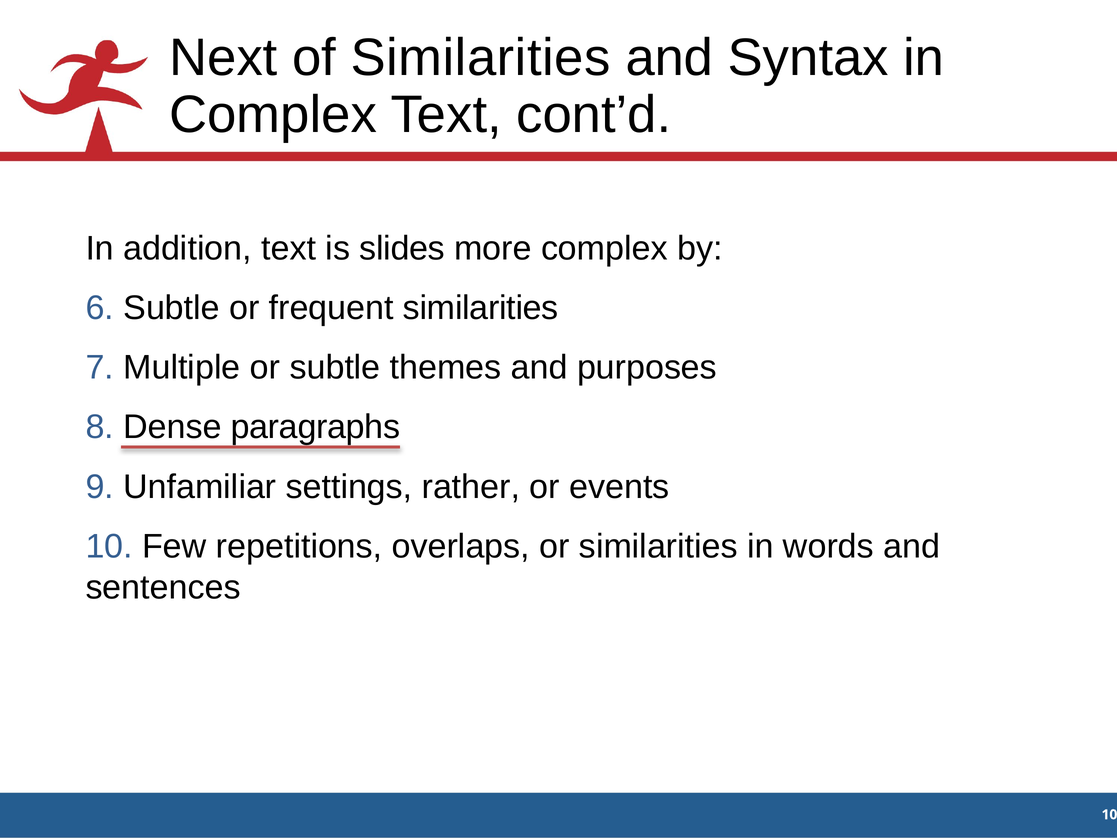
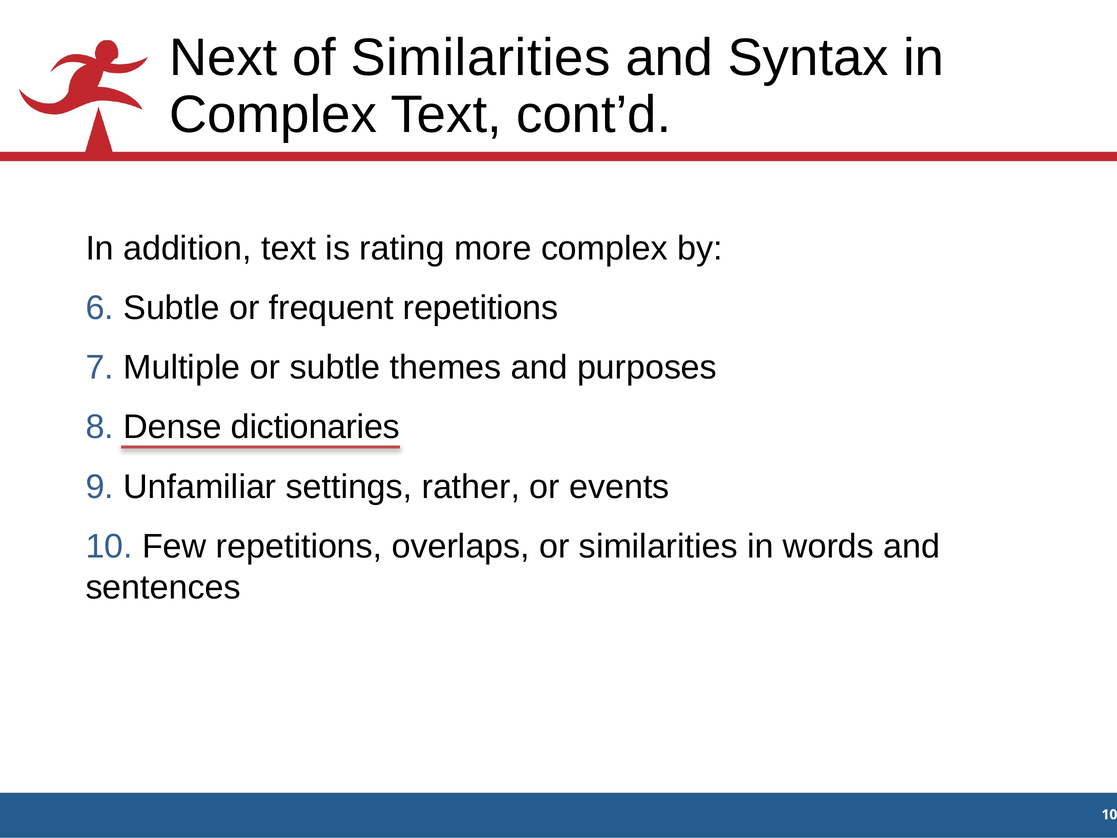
slides: slides -> rating (402, 248)
frequent similarities: similarities -> repetitions (481, 308)
paragraphs: paragraphs -> dictionaries (315, 427)
